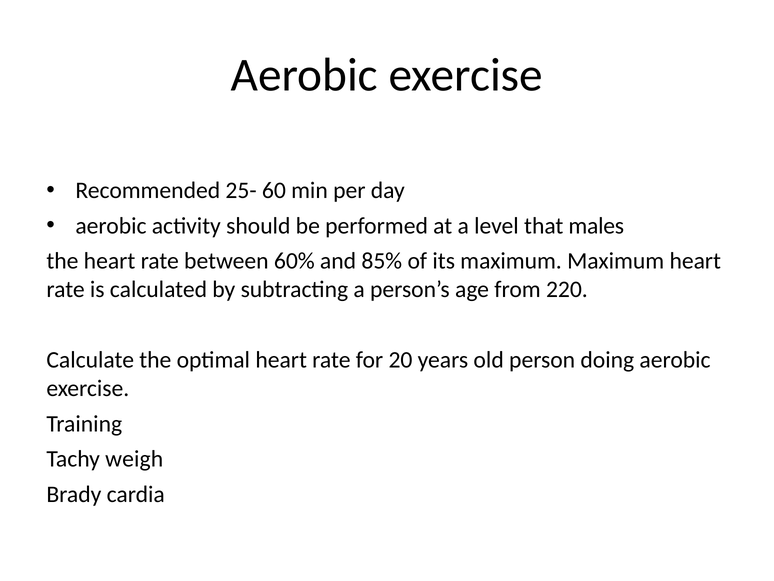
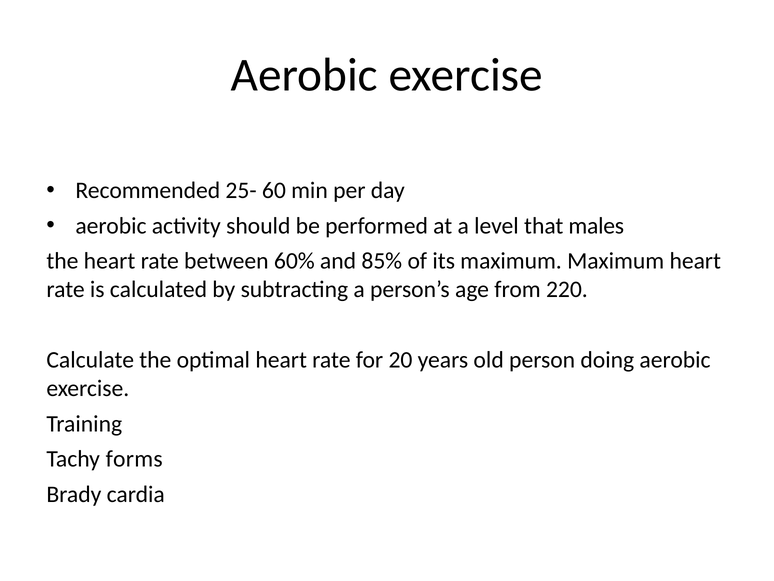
weigh: weigh -> forms (134, 459)
